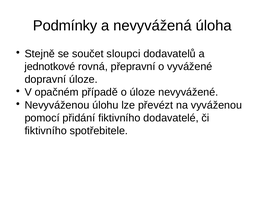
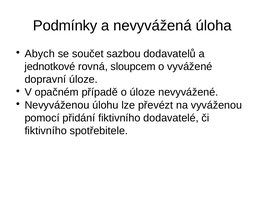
Stejně: Stejně -> Abych (40, 54)
sloupci: sloupci -> sazbou (124, 54)
přepravní: přepravní -> sloupcem (133, 66)
